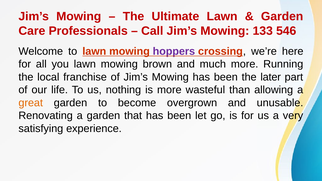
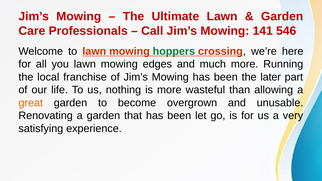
133: 133 -> 141 (263, 31)
hoppers colour: purple -> green (174, 51)
brown: brown -> edges (157, 64)
